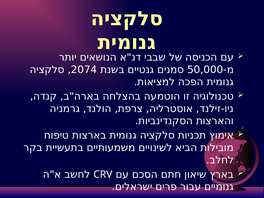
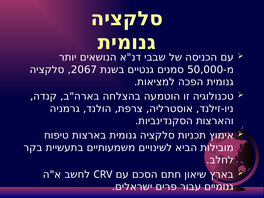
2074: 2074 -> 2067 (84, 70)
